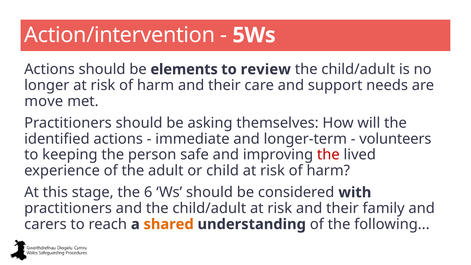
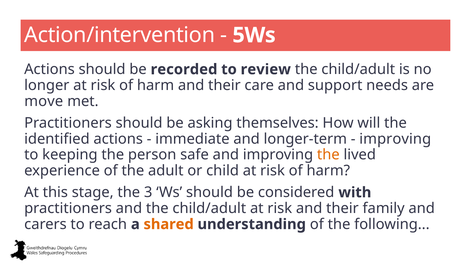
elements: elements -> recorded (184, 69)
volunteers: volunteers -> improving (395, 139)
the colour: red -> orange (328, 155)
6: 6 -> 3 (148, 192)
